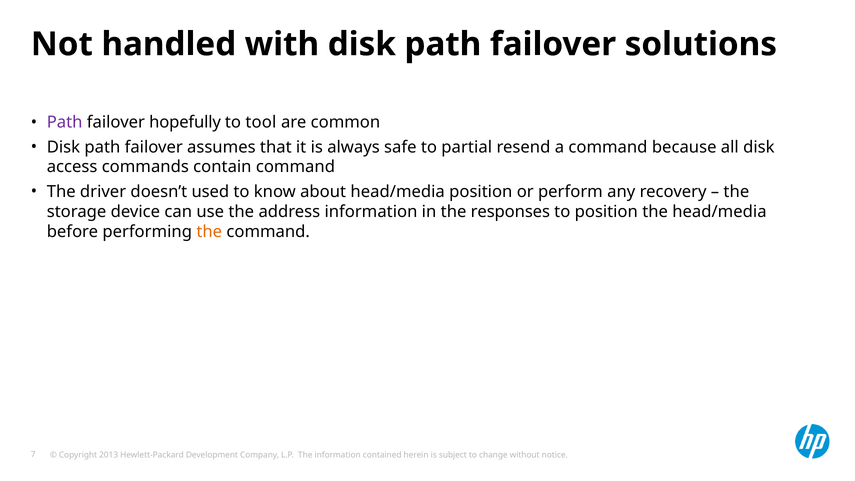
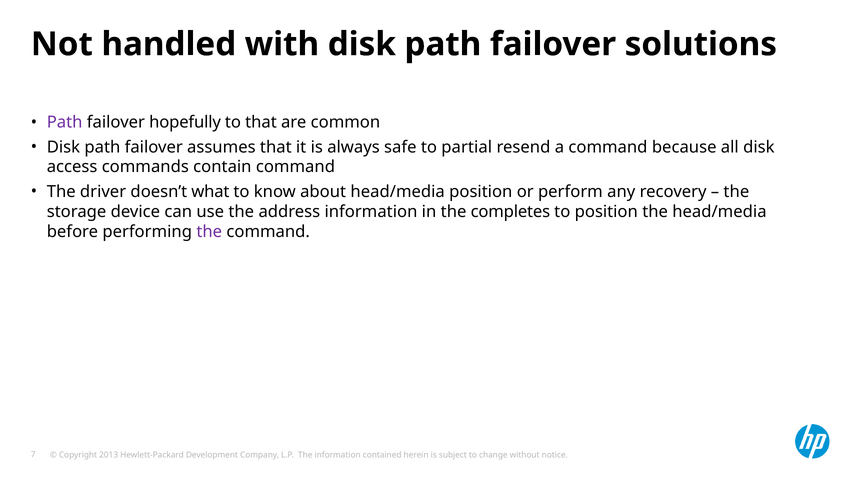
to tool: tool -> that (261, 122)
used: used -> what (210, 192)
responses: responses -> completes (510, 212)
the colour: orange -> purple (209, 232)
